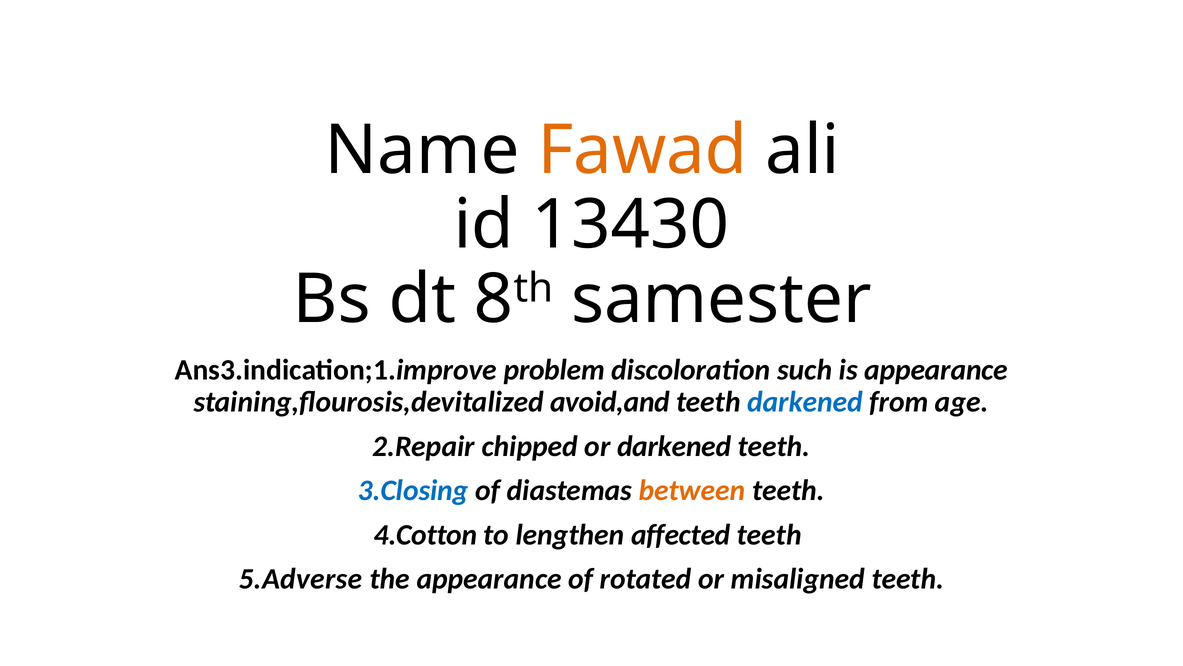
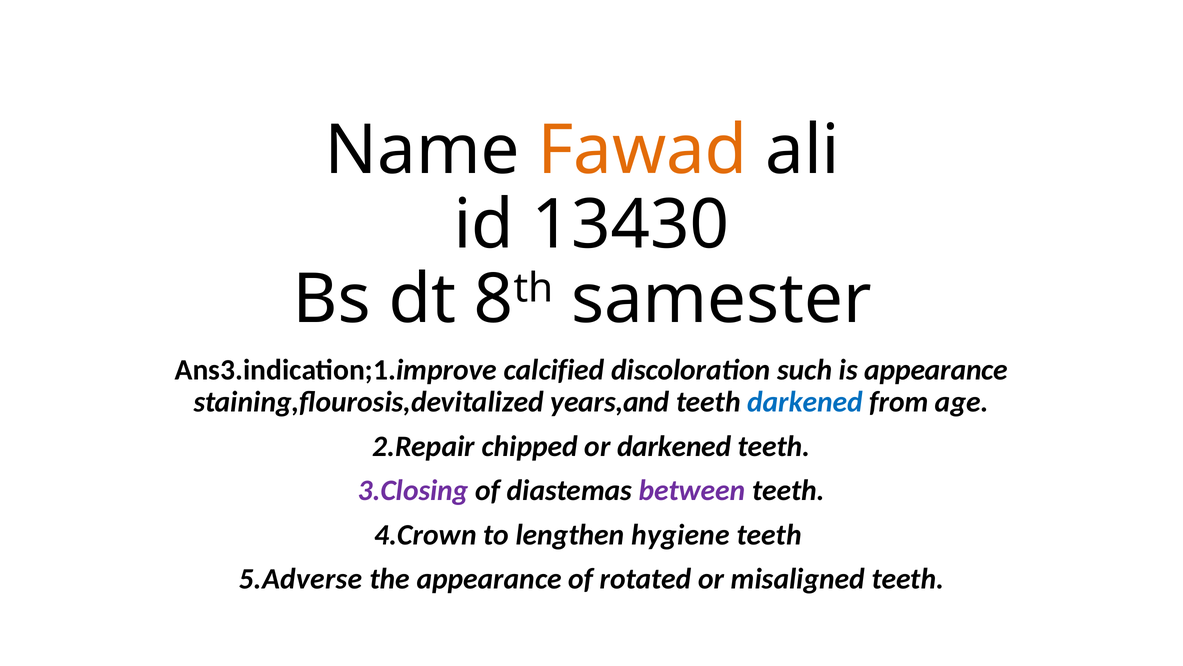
problem: problem -> calcified (554, 370)
avoid,and: avoid,and -> years,and (610, 402)
3.Closing colour: blue -> purple (413, 490)
between colour: orange -> purple (692, 490)
4.Cotton: 4.Cotton -> 4.Crown (425, 534)
affected: affected -> hygiene (681, 534)
